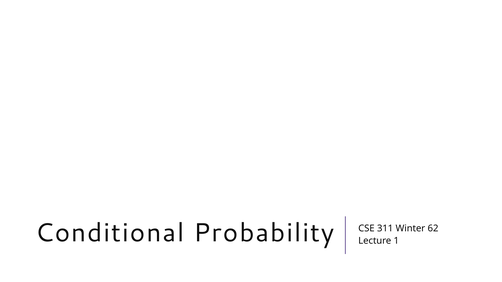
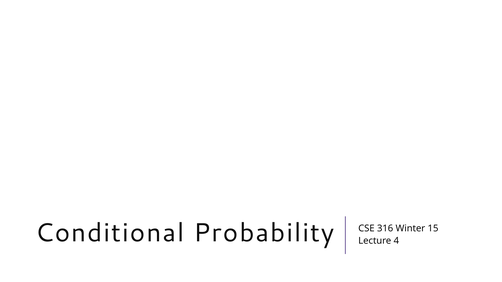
311: 311 -> 316 (385, 229)
62: 62 -> 15 (433, 229)
1: 1 -> 4 (396, 241)
